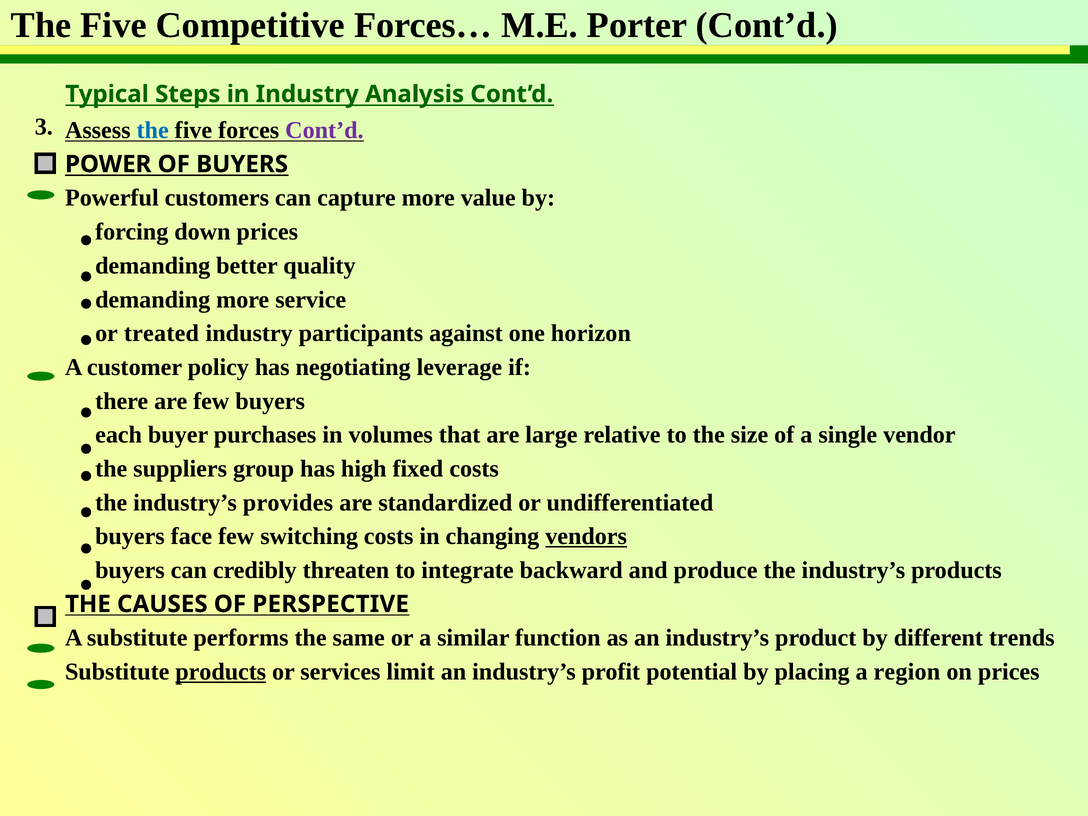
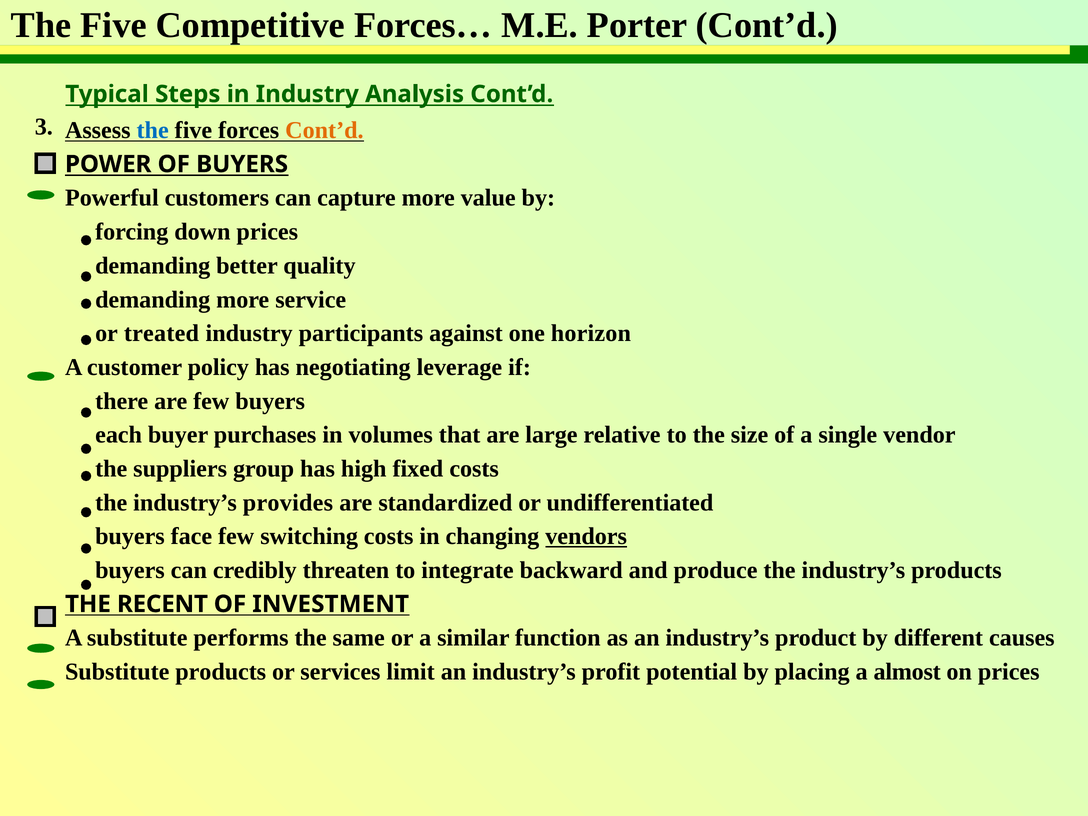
Cont’d colour: purple -> orange (324, 130)
CAUSES: CAUSES -> RECENT (162, 604)
PERSPECTIVE: PERSPECTIVE -> INVESTMENT (331, 604)
trends: trends -> causes (1022, 638)
products underline: present -> none (221, 672)
region: region -> almost (907, 672)
